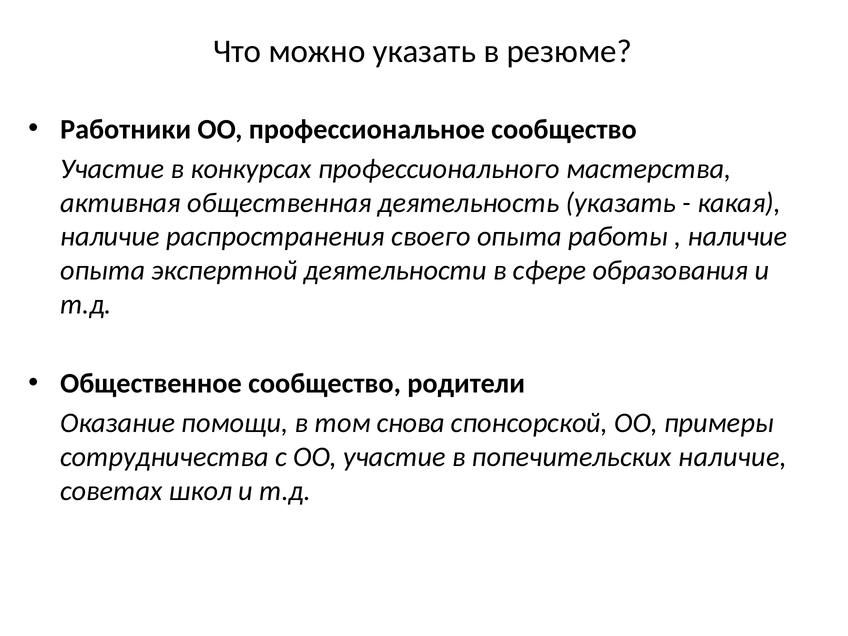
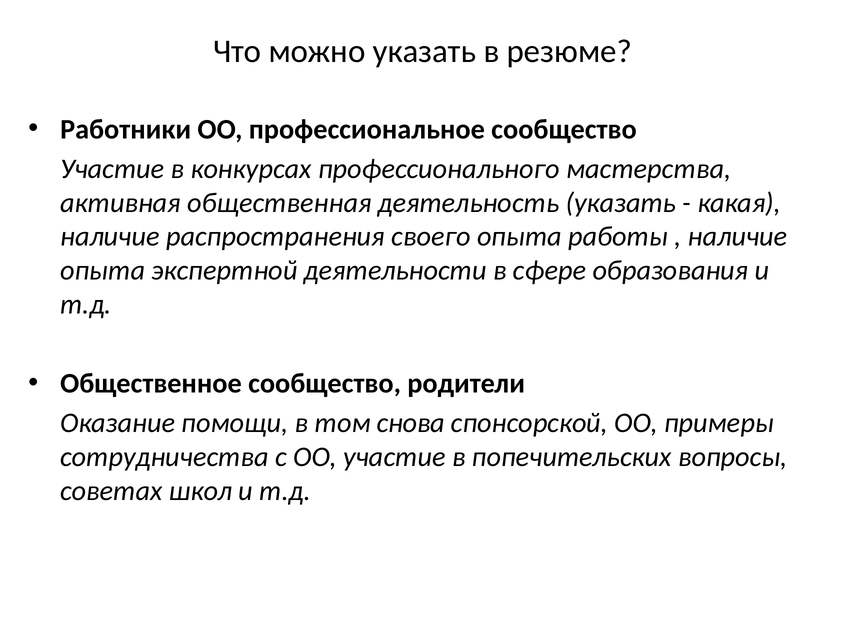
попечительских наличие: наличие -> вопросы (733, 457)
